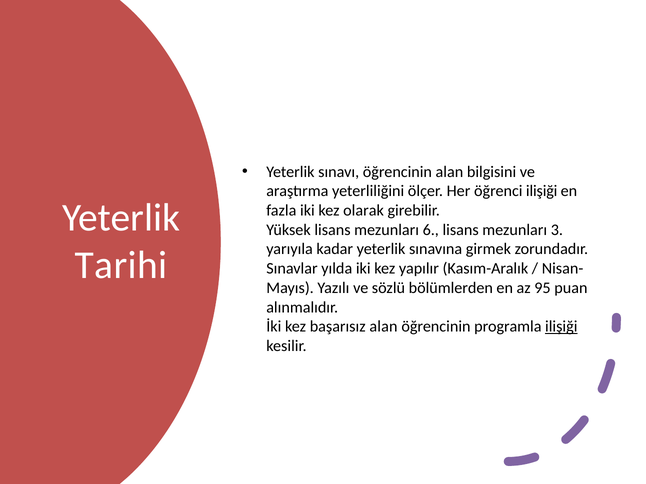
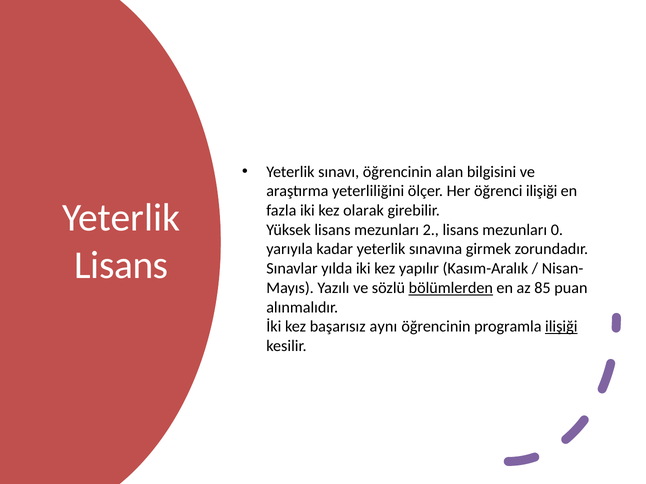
6: 6 -> 2 (431, 230)
3: 3 -> 0 (557, 230)
Tarihi: Tarihi -> Lisans (121, 266)
bölümlerden underline: none -> present (451, 288)
95: 95 -> 85 (542, 288)
başarısız alan: alan -> aynı (383, 327)
